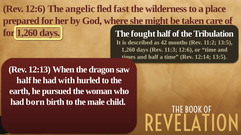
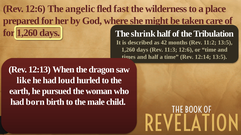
fought: fought -> shrink (143, 34)
half: half -> like (24, 81)
with: with -> loud (67, 81)
